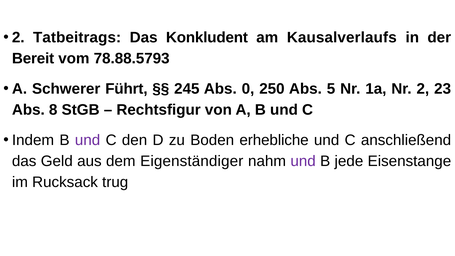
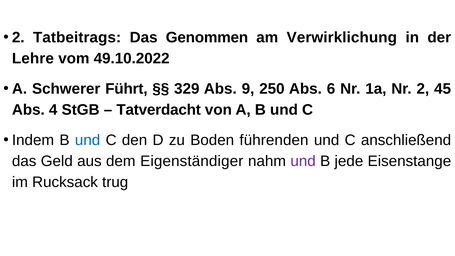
Konkludent: Konkludent -> Genommen (207, 38)
Kausalverlaufs: Kausalverlaufs -> Verwirklichung (342, 38)
Bereit: Bereit -> Lehre (33, 58)
78.88.5793: 78.88.5793 -> 49.10.2022 (132, 58)
245: 245 -> 329 (187, 89)
0: 0 -> 9 (248, 89)
5: 5 -> 6 (331, 89)
23: 23 -> 45 (443, 89)
8: 8 -> 4 (53, 110)
Rechtsfigur: Rechtsfigur -> Tatverdacht (159, 110)
und colour: purple -> blue (88, 140)
erhebliche: erhebliche -> führenden (274, 140)
